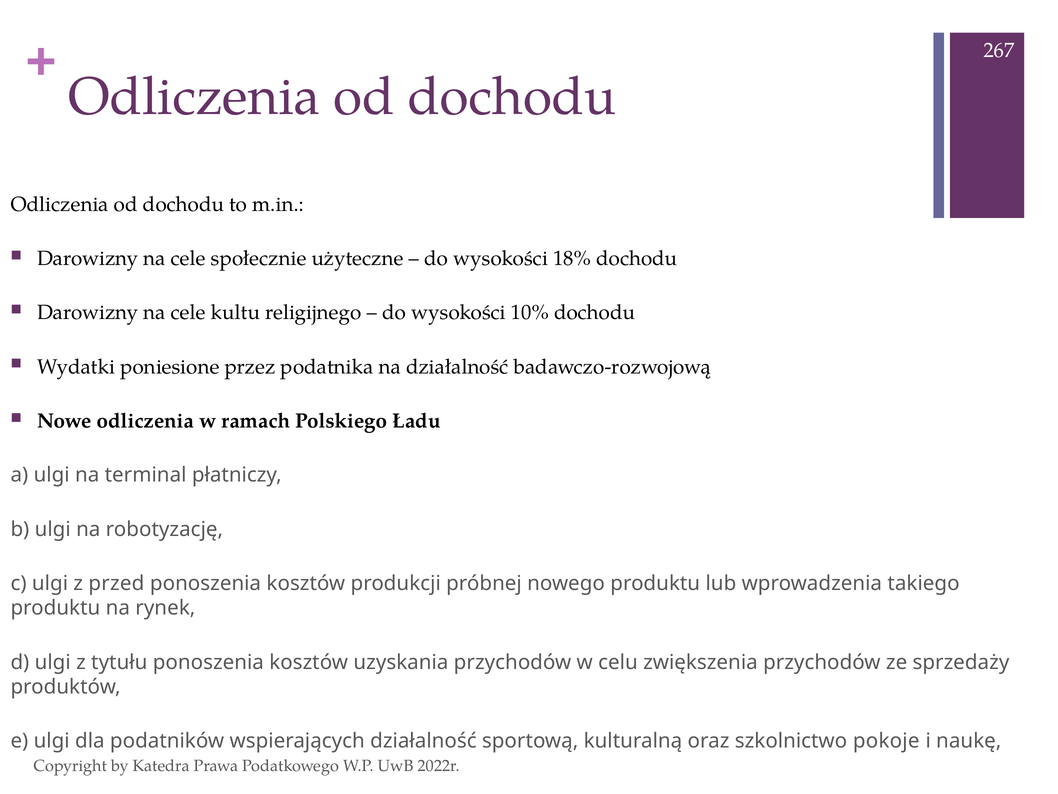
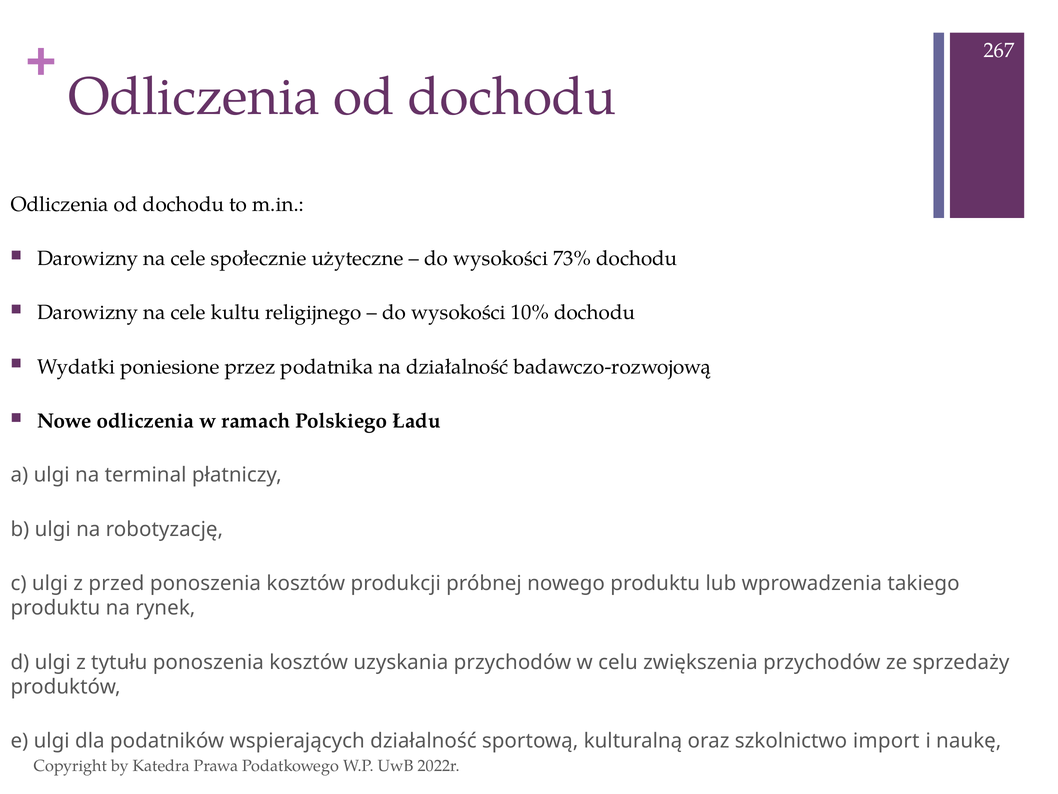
18%: 18% -> 73% (572, 258)
pokoje: pokoje -> import (886, 741)
